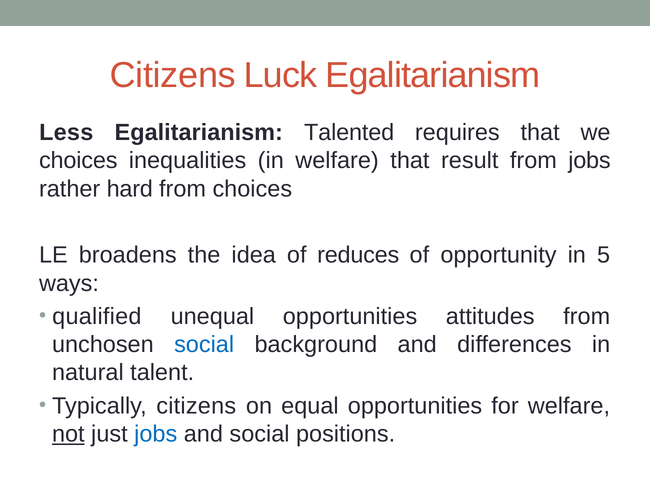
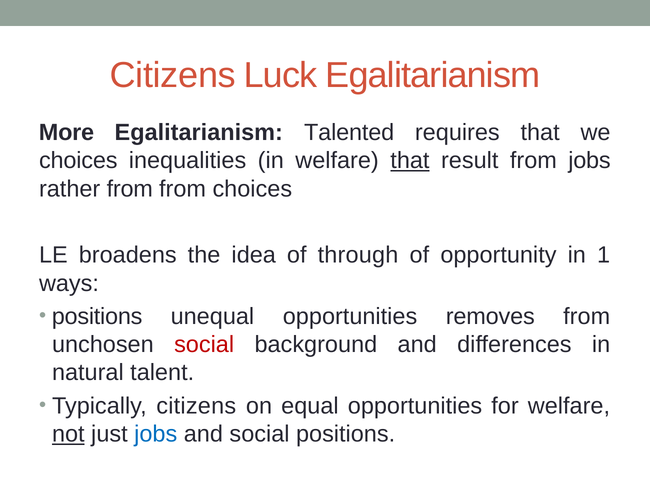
Less: Less -> More (66, 133)
that underline: none -> present (410, 161)
rather hard: hard -> from (130, 189)
reduces: reduces -> through (358, 255)
5: 5 -> 1 (604, 255)
qualified: qualified -> positions (97, 317)
attitudes: attitudes -> removes (490, 317)
social colour: blue -> red (204, 345)
